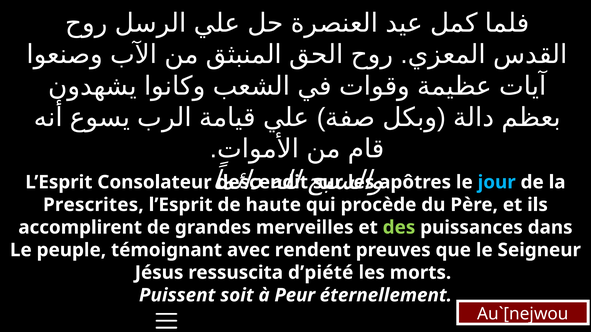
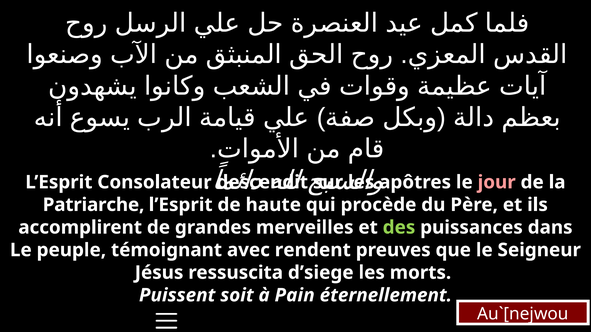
jour colour: light blue -> pink (497, 182)
Prescrites: Prescrites -> Patriarche (94, 205)
d’piété: d’piété -> d’siege (321, 273)
Peur: Peur -> Pain (295, 296)
